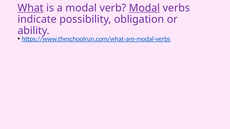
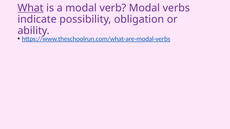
Modal underline: present -> none (145, 8)
